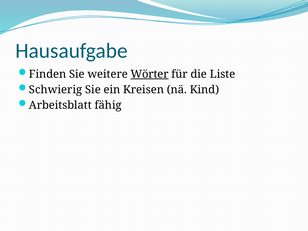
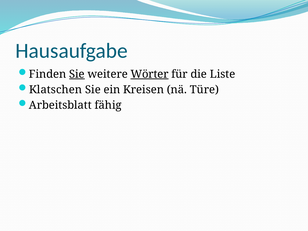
Sie underline: none -> present (77, 74)
Schwierig: Schwierig -> Klatschen (56, 90)
Kind: Kind -> Türe (204, 90)
